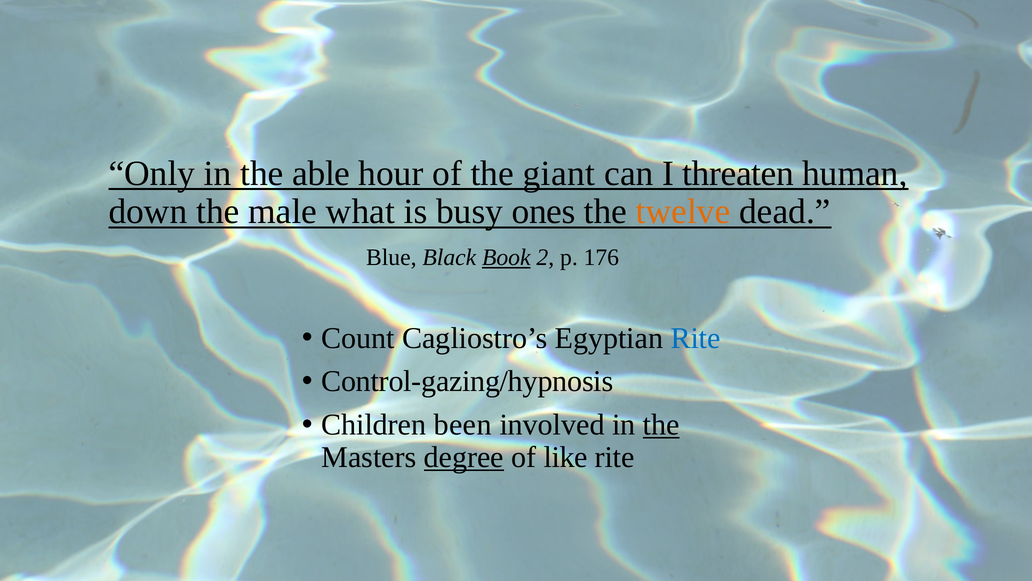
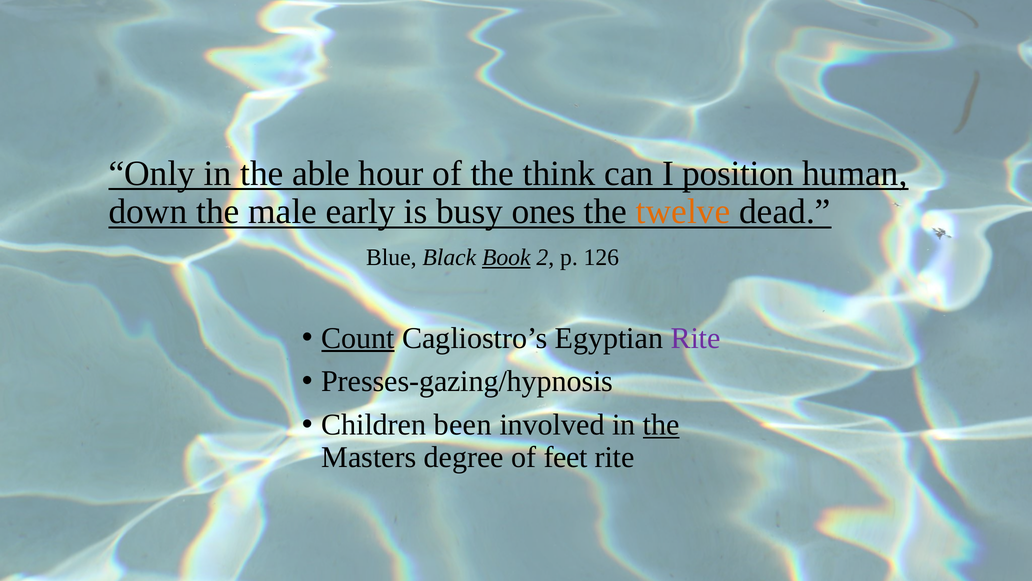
giant: giant -> think (559, 173)
threaten: threaten -> position (738, 173)
what: what -> early (361, 212)
176: 176 -> 126 (601, 257)
Count underline: none -> present (358, 338)
Rite colour: blue -> purple (696, 338)
Control-gazing/hypnosis: Control-gazing/hypnosis -> Presses-gazing/hypnosis (467, 381)
degree underline: present -> none (464, 457)
like: like -> feet (566, 457)
